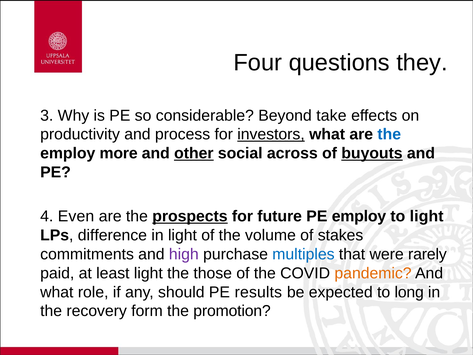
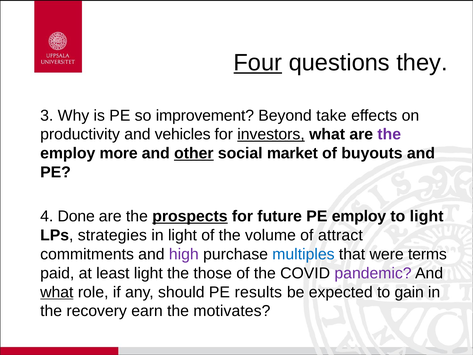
Four underline: none -> present (258, 63)
considerable: considerable -> improvement (205, 115)
process: process -> vehicles (183, 134)
the colour: blue -> purple (389, 134)
across: across -> market (292, 153)
buyouts underline: present -> none (372, 153)
Even: Even -> Done (76, 216)
difference: difference -> strategies (112, 235)
stakes: stakes -> attract (340, 235)
rarely: rarely -> terms (427, 254)
pandemic colour: orange -> purple (373, 273)
what underline: none -> present (57, 292)
long: long -> gain (409, 292)
form: form -> earn (147, 311)
promotion: promotion -> motivates (232, 311)
